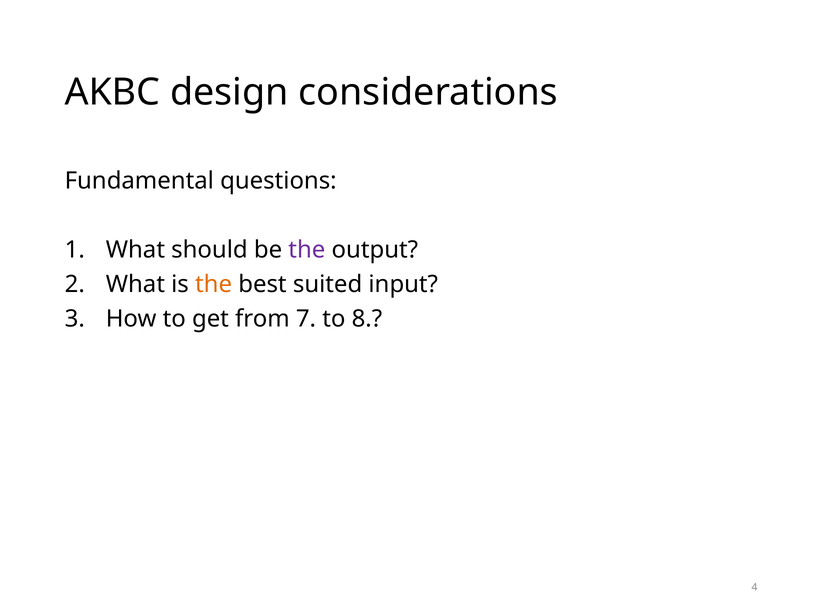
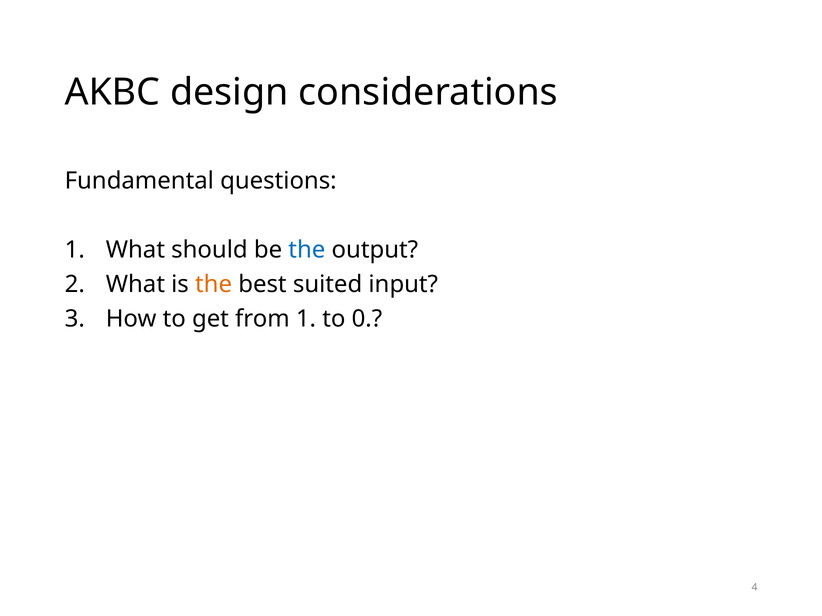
the colour: purple -> blue (307, 250)
from 7: 7 -> 1 (306, 319)
8: 8 -> 0 (367, 319)
